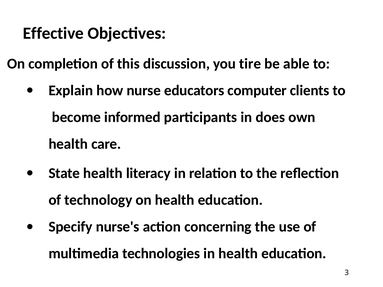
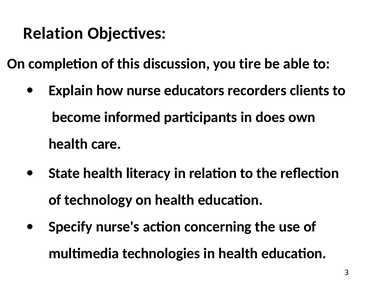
Effective: Effective -> Relation (53, 33)
computer: computer -> recorders (257, 91)
